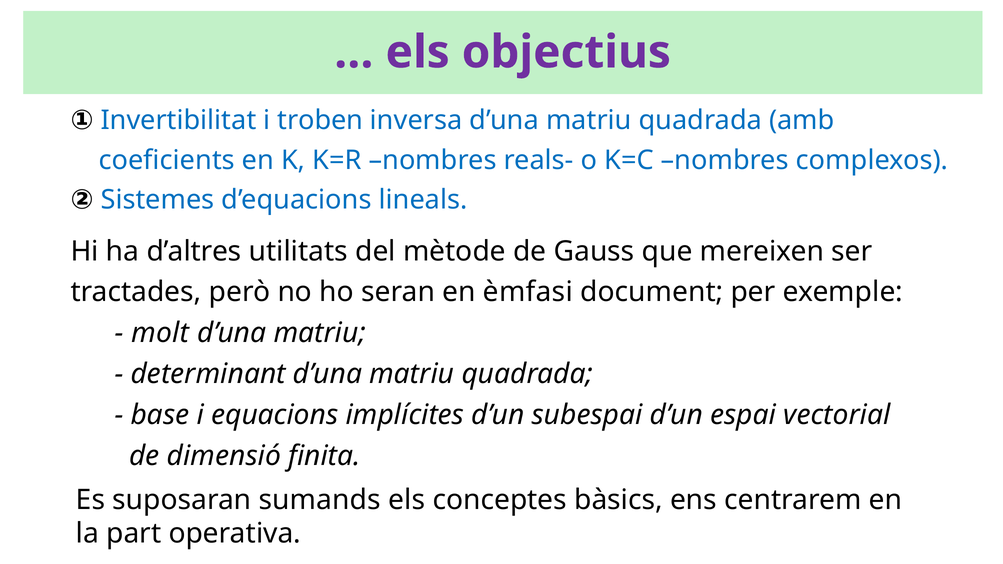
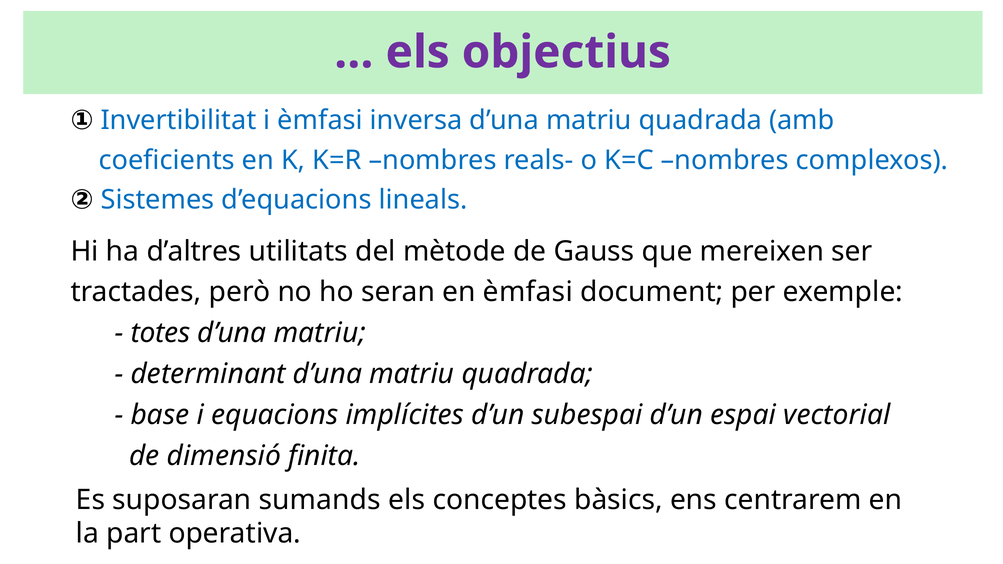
i troben: troben -> èmfasi (320, 120)
molt: molt -> totes (160, 333)
